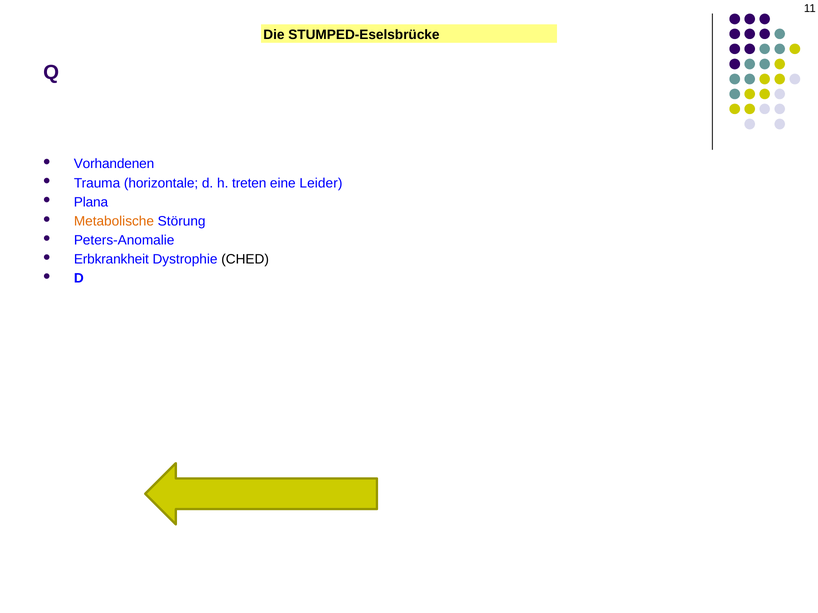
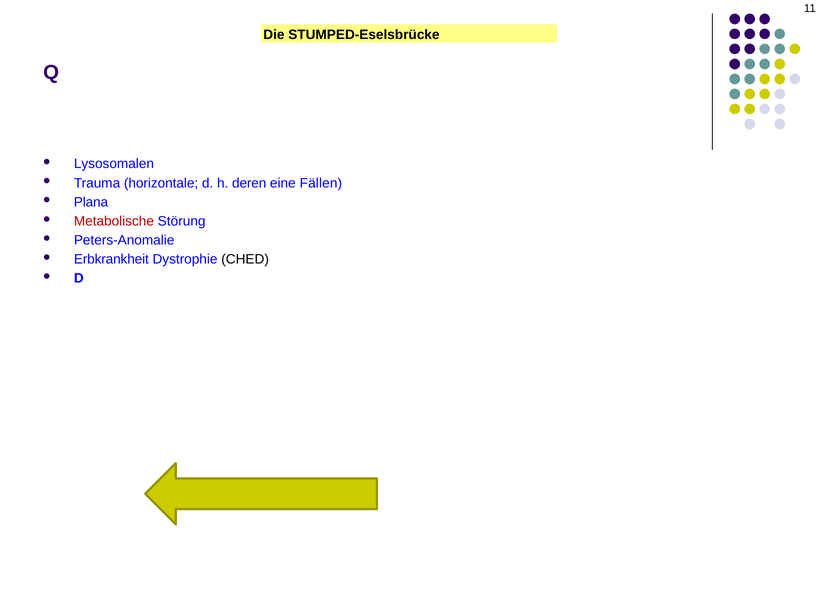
Vorhandenen: Vorhandenen -> Lysosomalen (114, 164)
treten: treten -> deren (249, 183)
Leider: Leider -> Fällen (321, 183)
Metabolische colour: orange -> red (114, 221)
